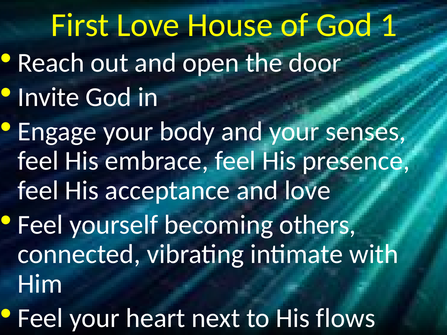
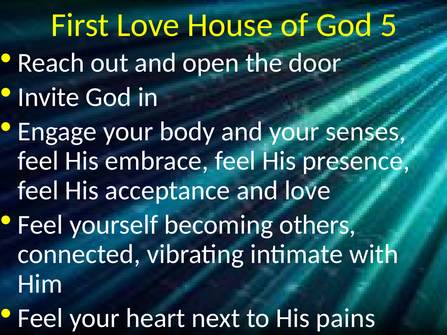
1: 1 -> 5 (389, 25)
flows: flows -> pains (346, 318)
